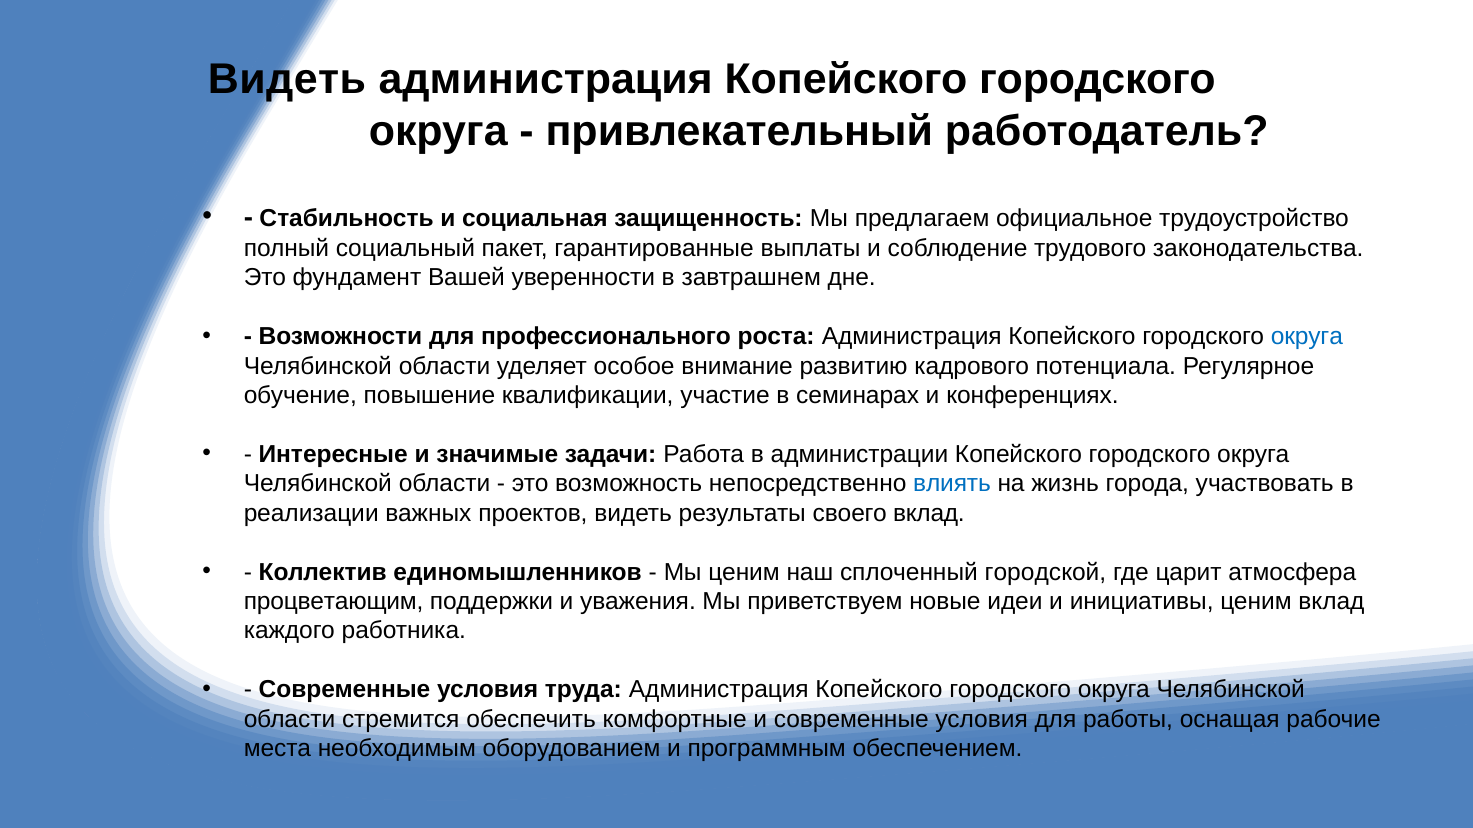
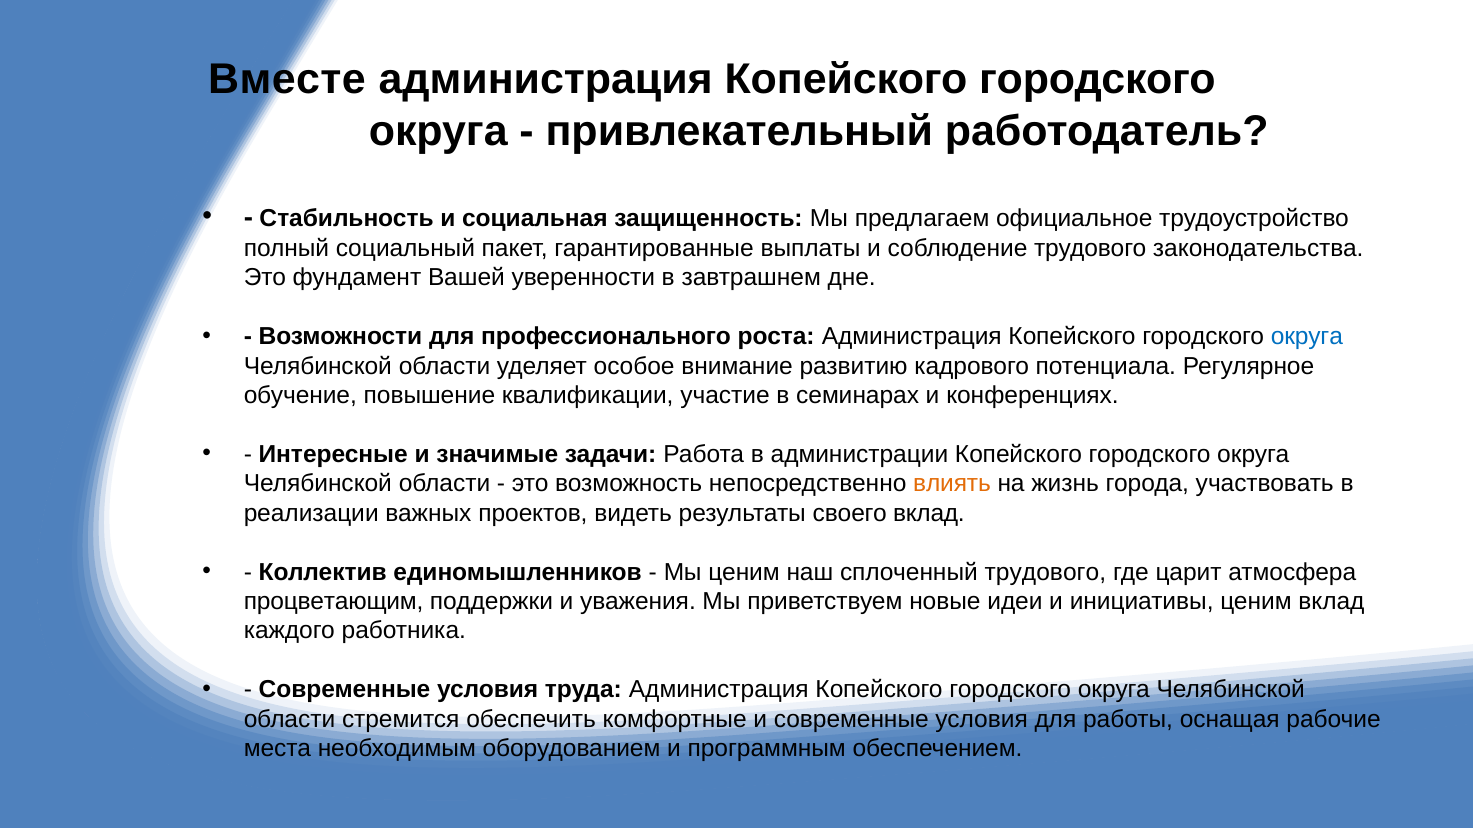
Видеть: Видеть -> Вместе (287, 79)
влиять colour: blue -> orange (952, 484)
сплоченный городской: городской -> трудового (1045, 572)
